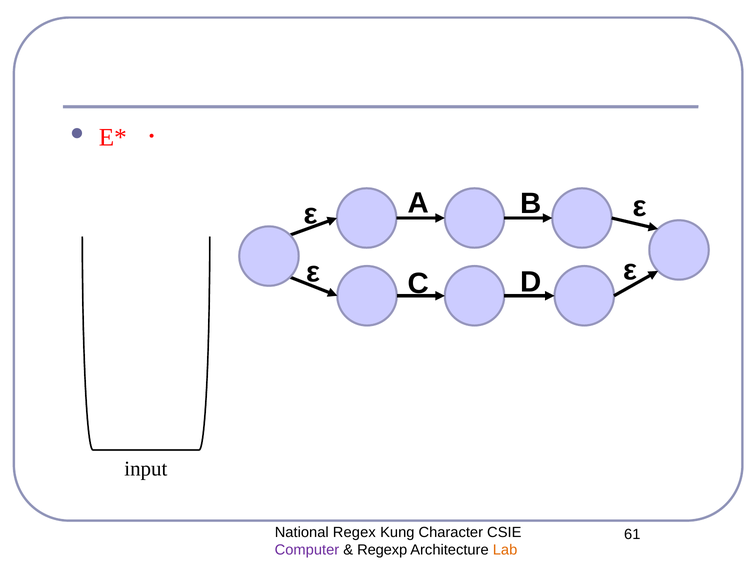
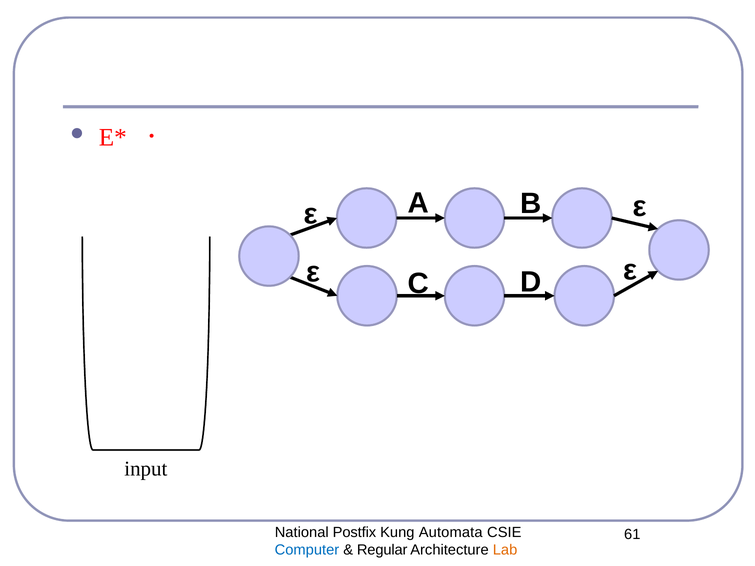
Regex: Regex -> Postfix (354, 533)
Character: Character -> Automata (451, 533)
Computer colour: purple -> blue (307, 550)
Regexp: Regexp -> Regular (382, 550)
